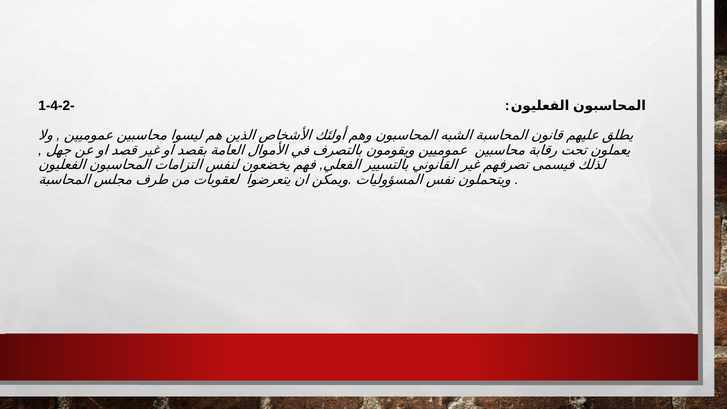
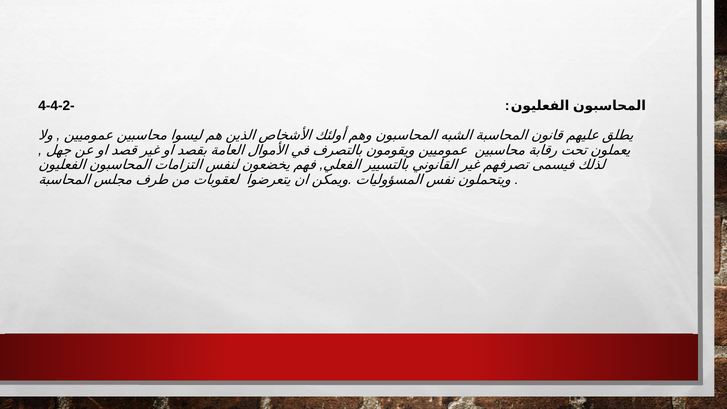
1-4-2-: 1-4-2- -> 4-4-2- (56, 106)
